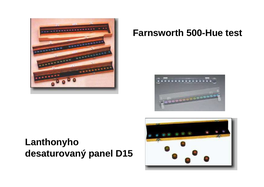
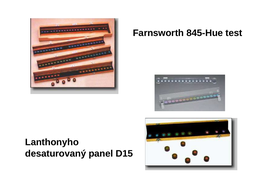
500-Hue: 500-Hue -> 845-Hue (205, 33)
